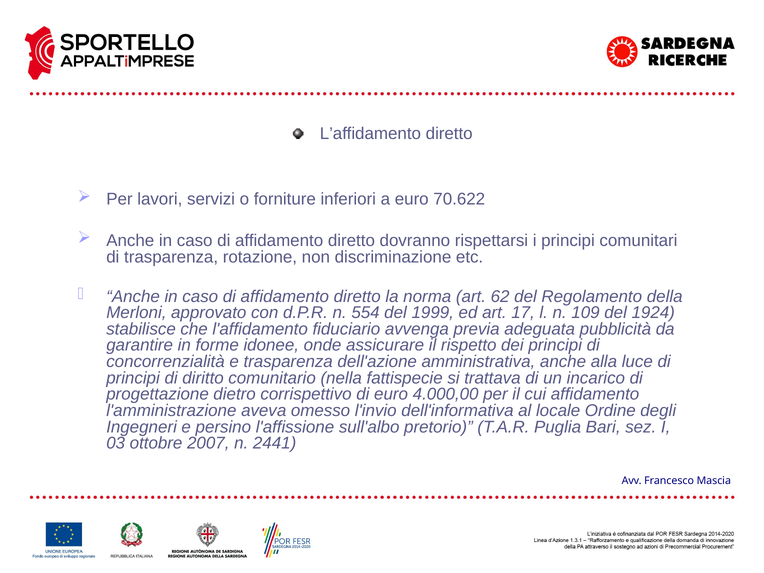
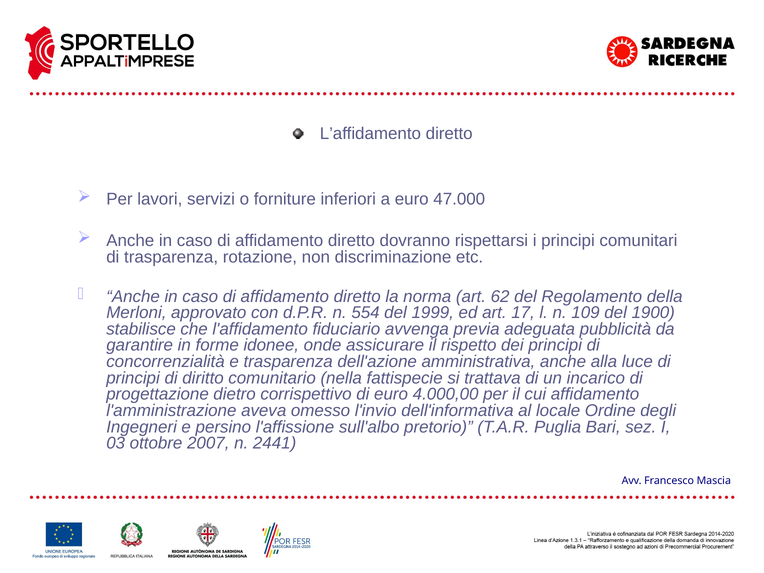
70.622: 70.622 -> 47.000 (459, 199)
1924: 1924 -> 1900 (653, 313)
